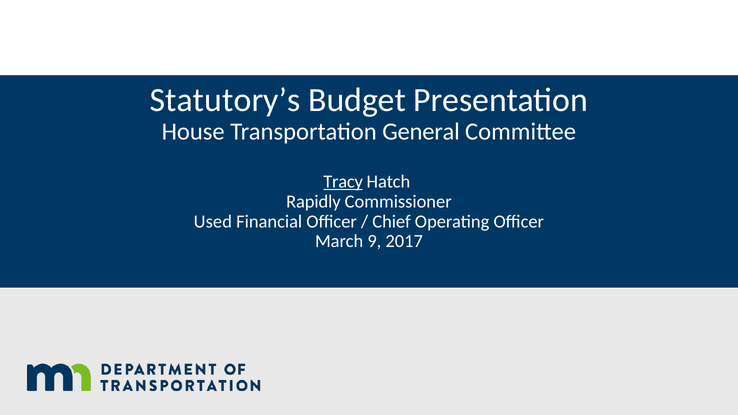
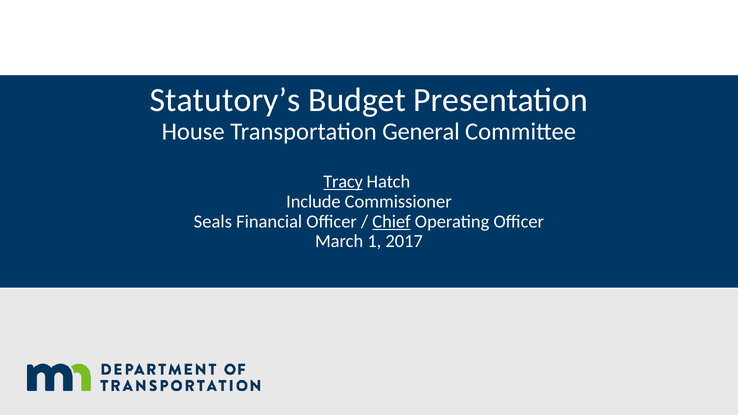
Rapidly: Rapidly -> Include (313, 202)
Used: Used -> Seals (213, 221)
Chief underline: none -> present (392, 221)
9: 9 -> 1 (374, 241)
